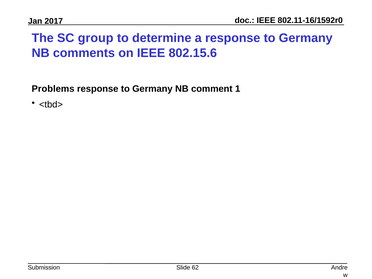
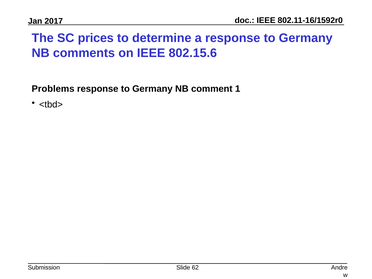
group: group -> prices (96, 38)
